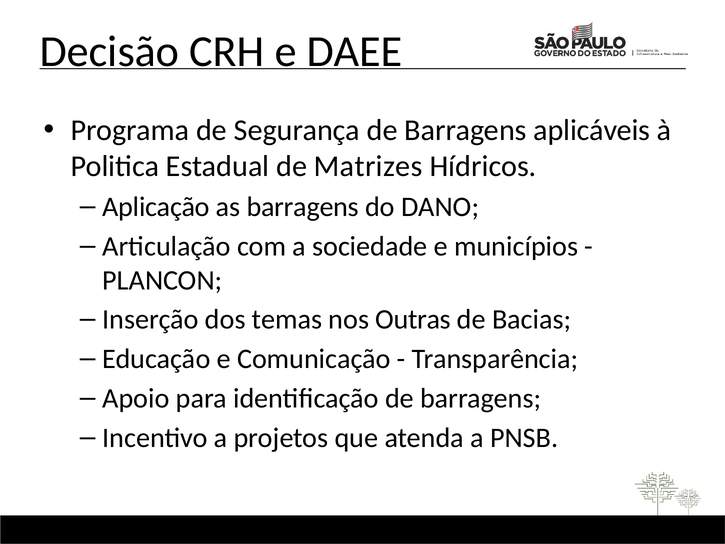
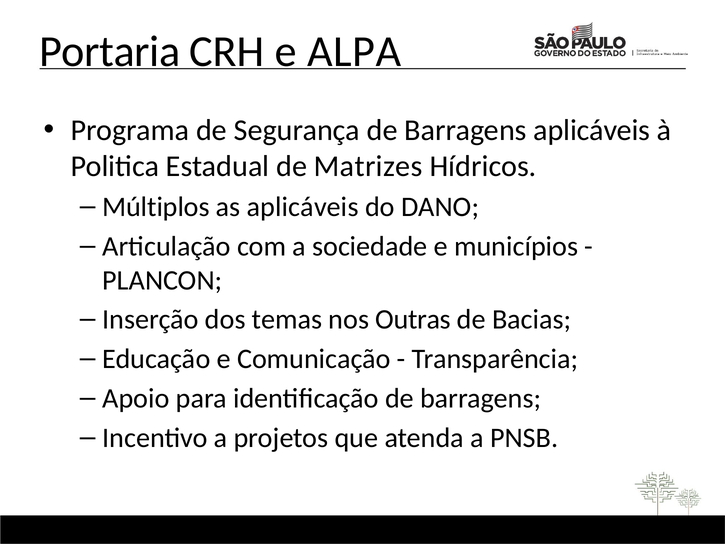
Decisão: Decisão -> Portaria (110, 52)
DAEE: DAEE -> ALPA (354, 52)
Aplicação: Aplicação -> Múltiplos (156, 207)
as barragens: barragens -> aplicáveis (303, 207)
